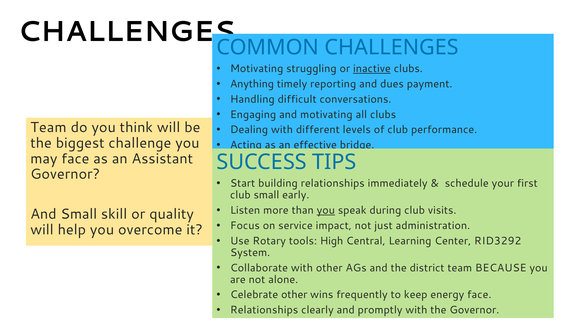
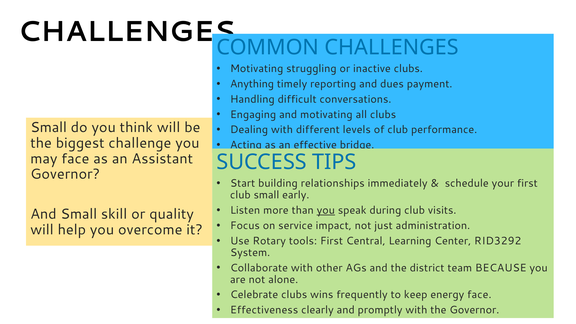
inactive underline: present -> none (372, 69)
Team: Team -> Small (49, 128)
tools High: High -> First (332, 241)
Celebrate other: other -> clubs (294, 295)
Relationships: Relationships -> Effectiveness (264, 310)
